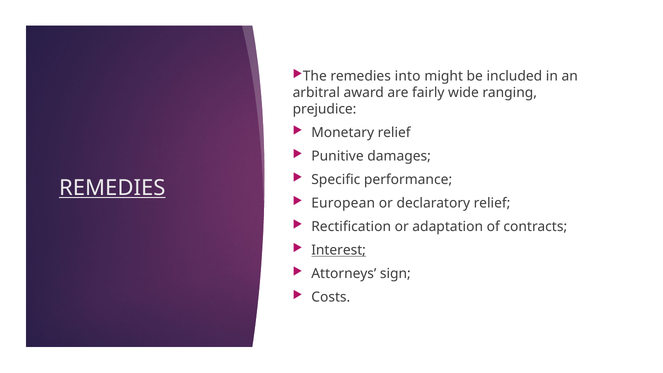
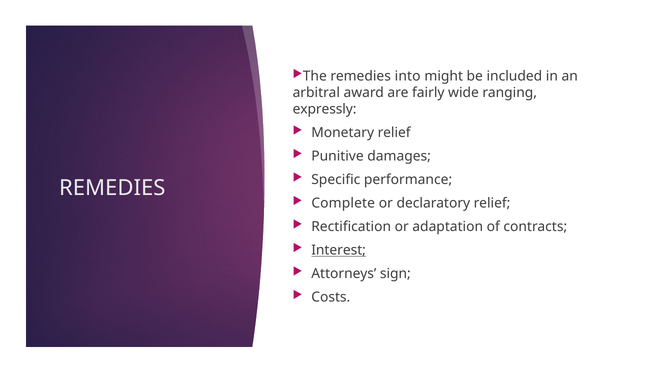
prejudice: prejudice -> expressly (325, 109)
REMEDIES underline: present -> none (112, 188)
European: European -> Complete (343, 203)
